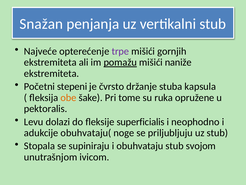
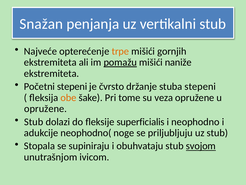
trpe colour: purple -> orange (120, 51)
stuba kapsula: kapsula -> stepeni (200, 86)
ruka: ruka -> veza (164, 97)
pektoralis: pektoralis -> opružene (46, 108)
Levu: Levu -> Stub (34, 121)
obuhvataju(: obuhvataju( -> neophodno( (86, 133)
svojom underline: none -> present (201, 146)
